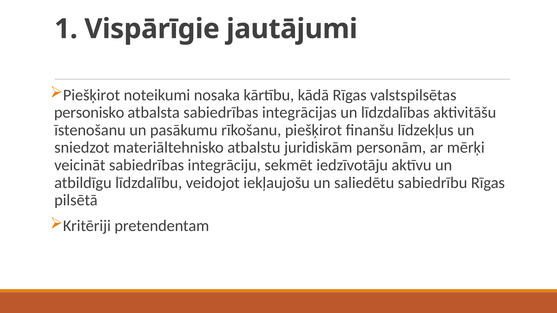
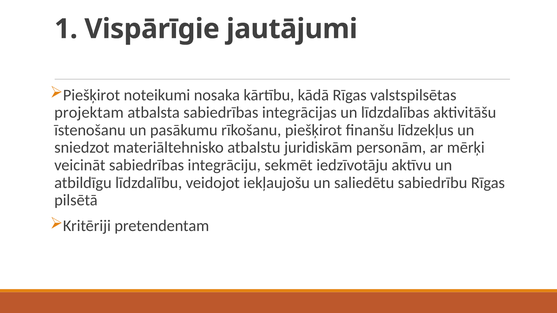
personisko: personisko -> projektam (89, 113)
